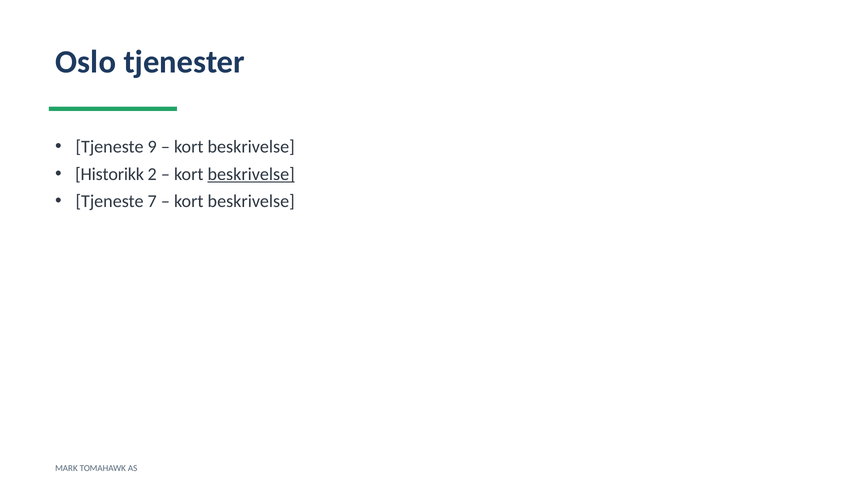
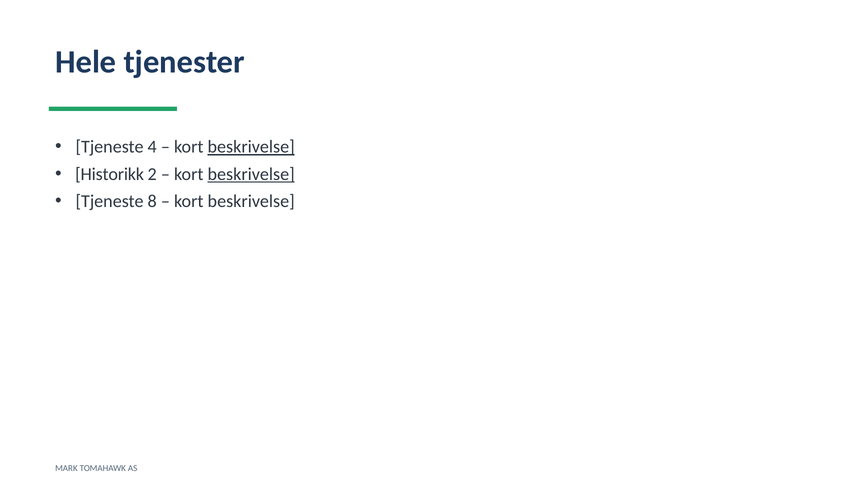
Oslo: Oslo -> Hele (86, 62)
9: 9 -> 4 (152, 147)
beskrivelse underline: none -> present (251, 147)
7: 7 -> 8 (152, 201)
